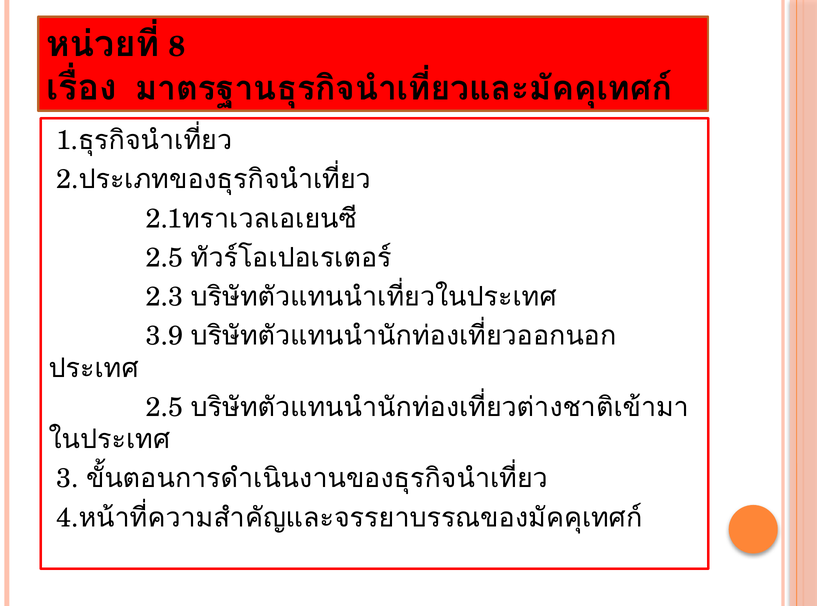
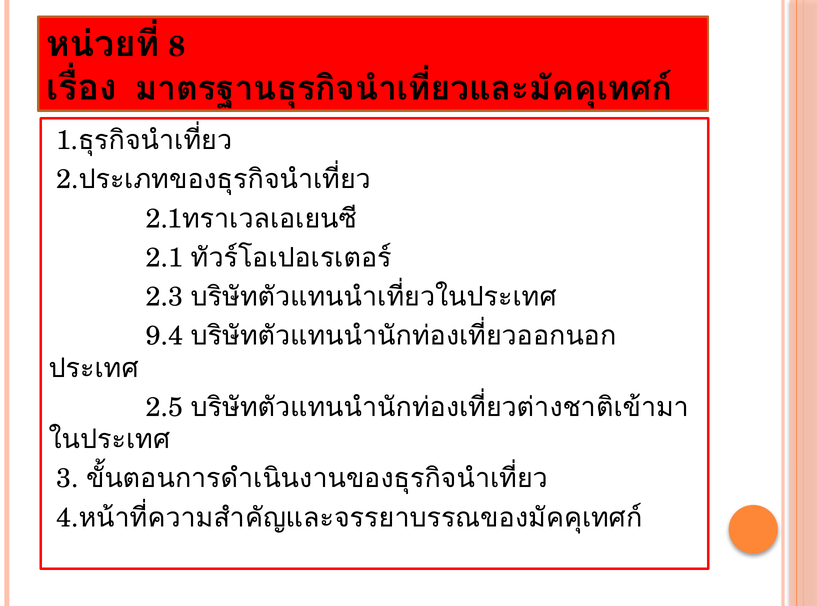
2.5: 2.5 -> 2.1 (165, 257)
3.9: 3.9 -> 9.4 (165, 336)
